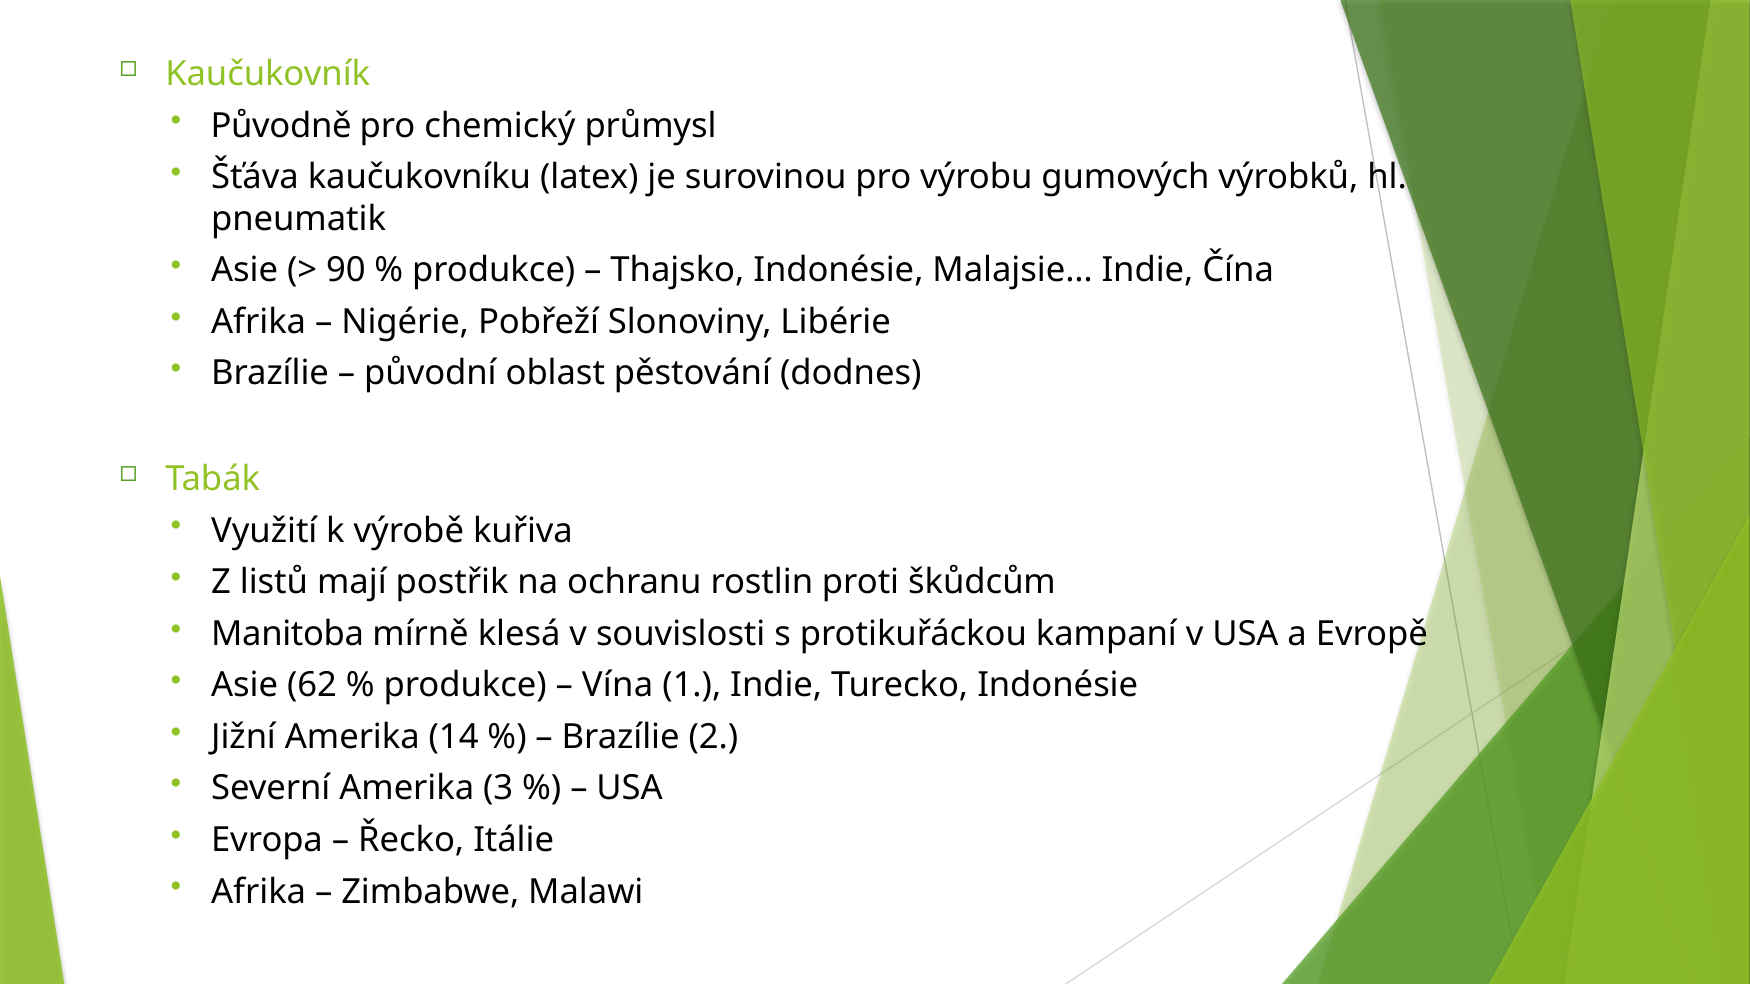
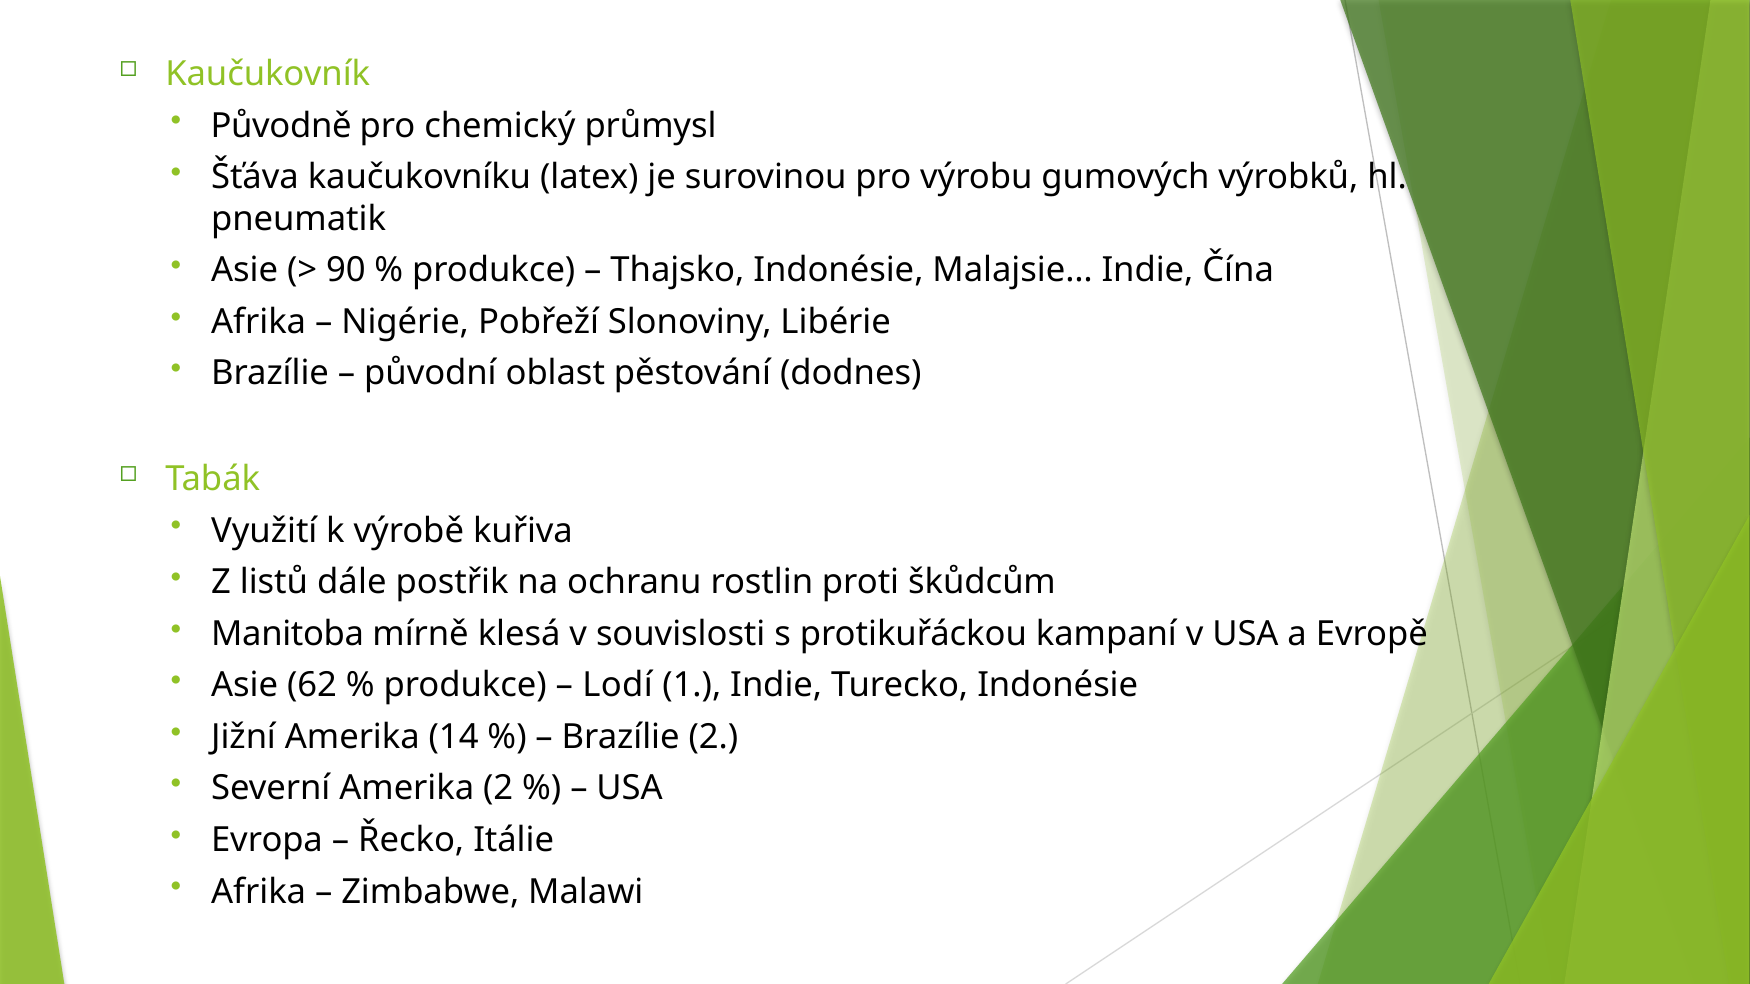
mají: mají -> dále (352, 583)
Vína: Vína -> Lodí (618, 686)
Amerika 3: 3 -> 2 (498, 789)
